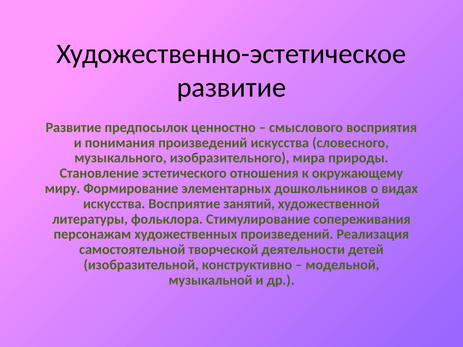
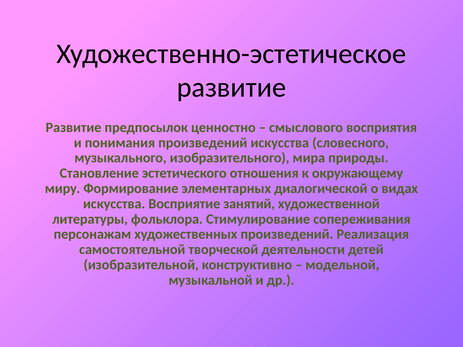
дошкольников: дошкольников -> диалогической (321, 189)
